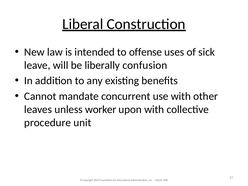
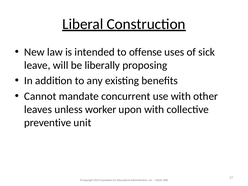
confusion: confusion -> proposing (145, 65)
procedure: procedure -> preventive (48, 123)
